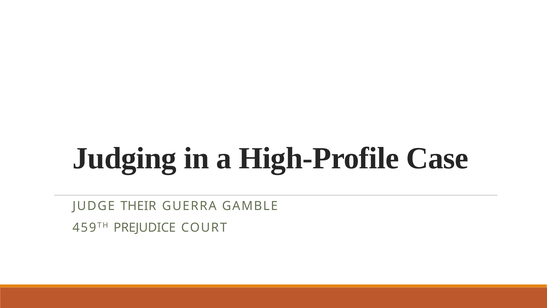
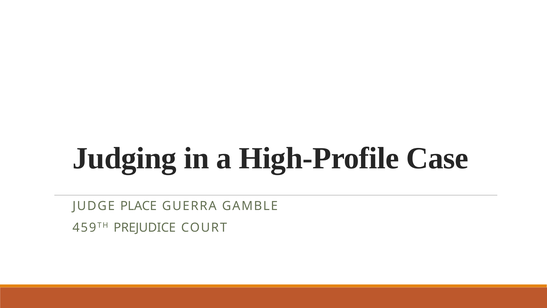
THEIR: THEIR -> PLACE (138, 206)
